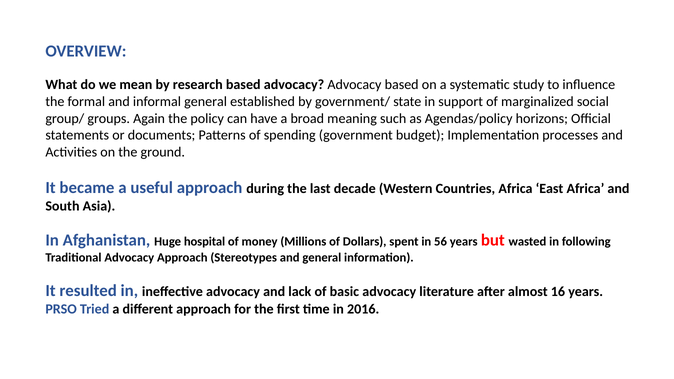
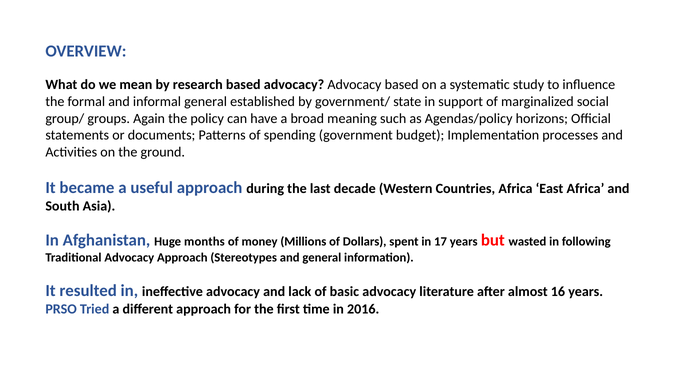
hospital: hospital -> months (204, 241)
56: 56 -> 17 (441, 241)
